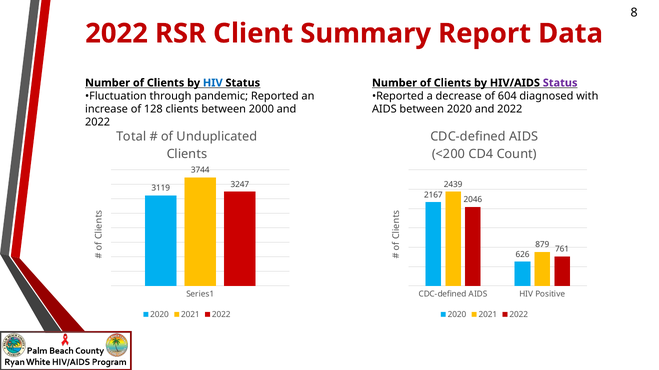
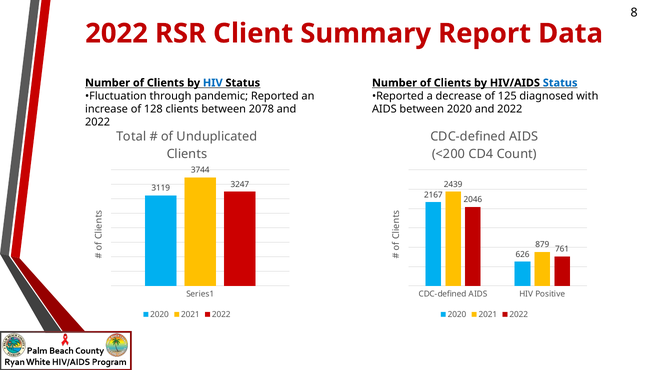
Status colour: purple -> blue (560, 83)
604: 604 -> 125 (507, 96)
2000: 2000 -> 2078 (261, 109)
